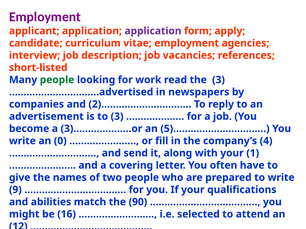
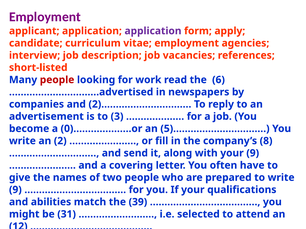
people colour: green -> red (57, 80)
the 3: 3 -> 6 (218, 80)
3)………………..or: 3)………………..or -> 0)………………..or (101, 129)
0: 0 -> 2 (60, 141)
4: 4 -> 8 (266, 141)
your 1: 1 -> 9 (253, 153)
90: 90 -> 39 (138, 202)
16: 16 -> 31 (67, 215)
